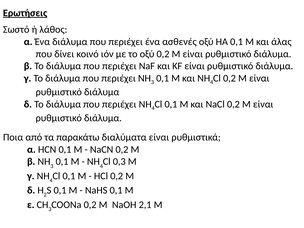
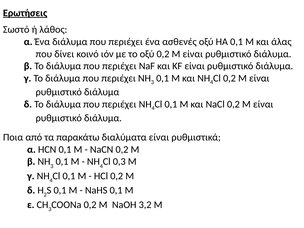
2,1: 2,1 -> 3,2 (145, 205)
